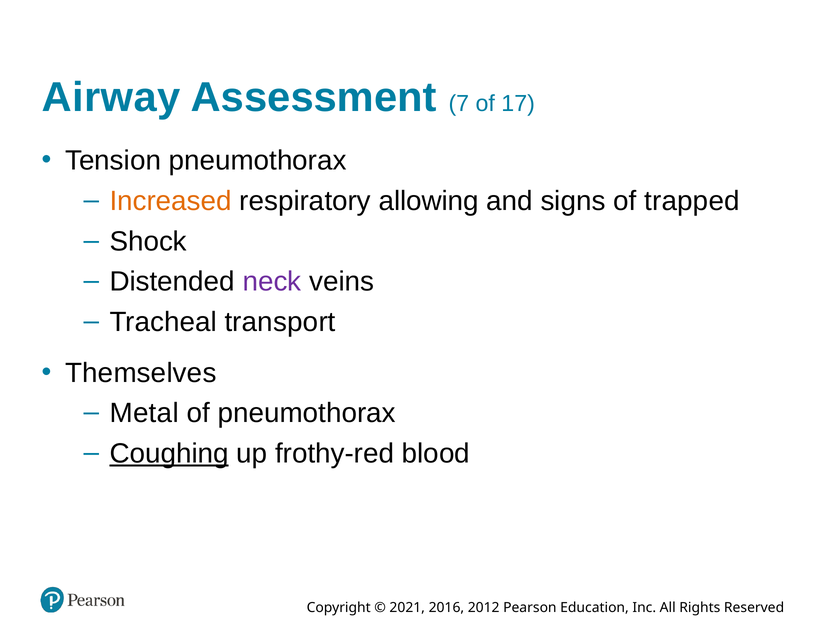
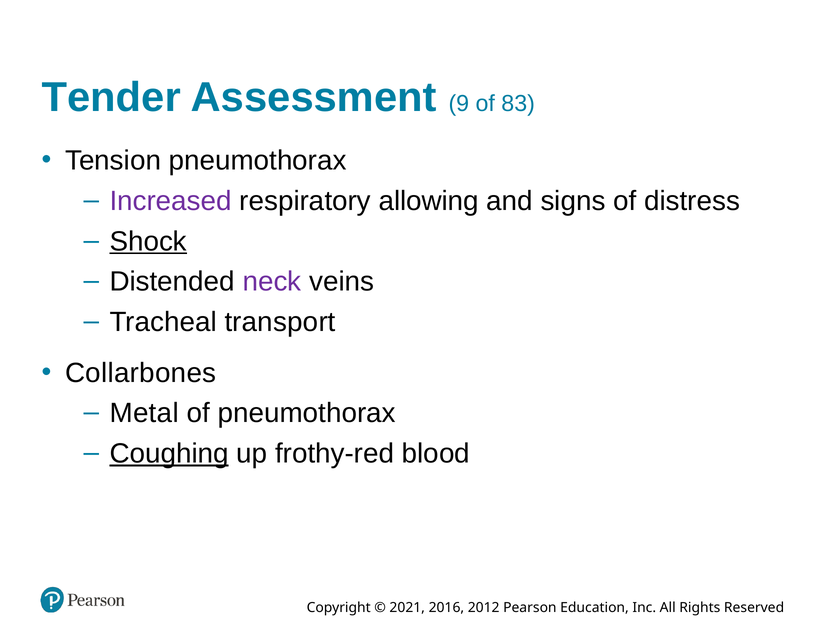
Airway: Airway -> Tender (111, 98)
7: 7 -> 9 (459, 104)
17: 17 -> 83 (518, 104)
Increased colour: orange -> purple (171, 201)
trapped: trapped -> distress (692, 201)
Shock underline: none -> present (148, 242)
Themselves: Themselves -> Collarbones (141, 373)
